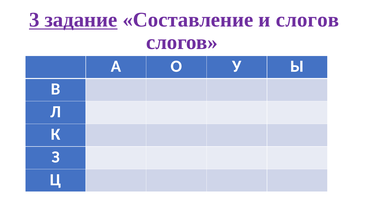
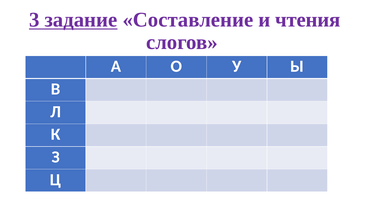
и слогов: слогов -> чтения (308, 20)
